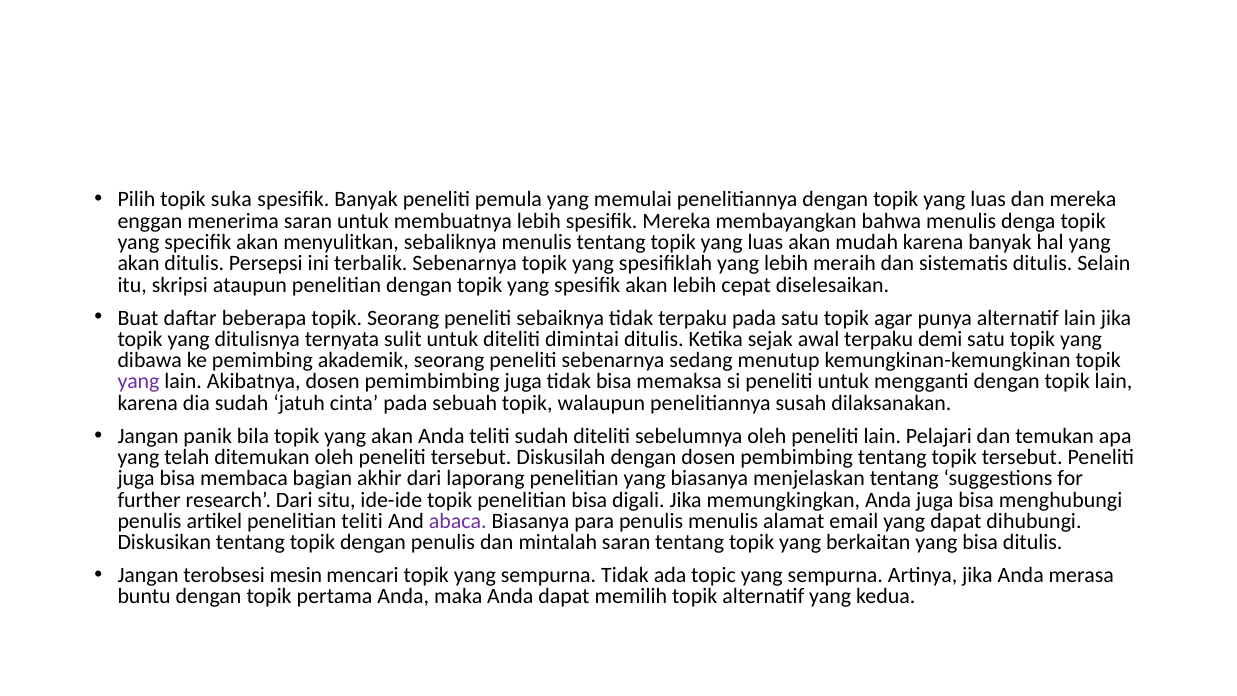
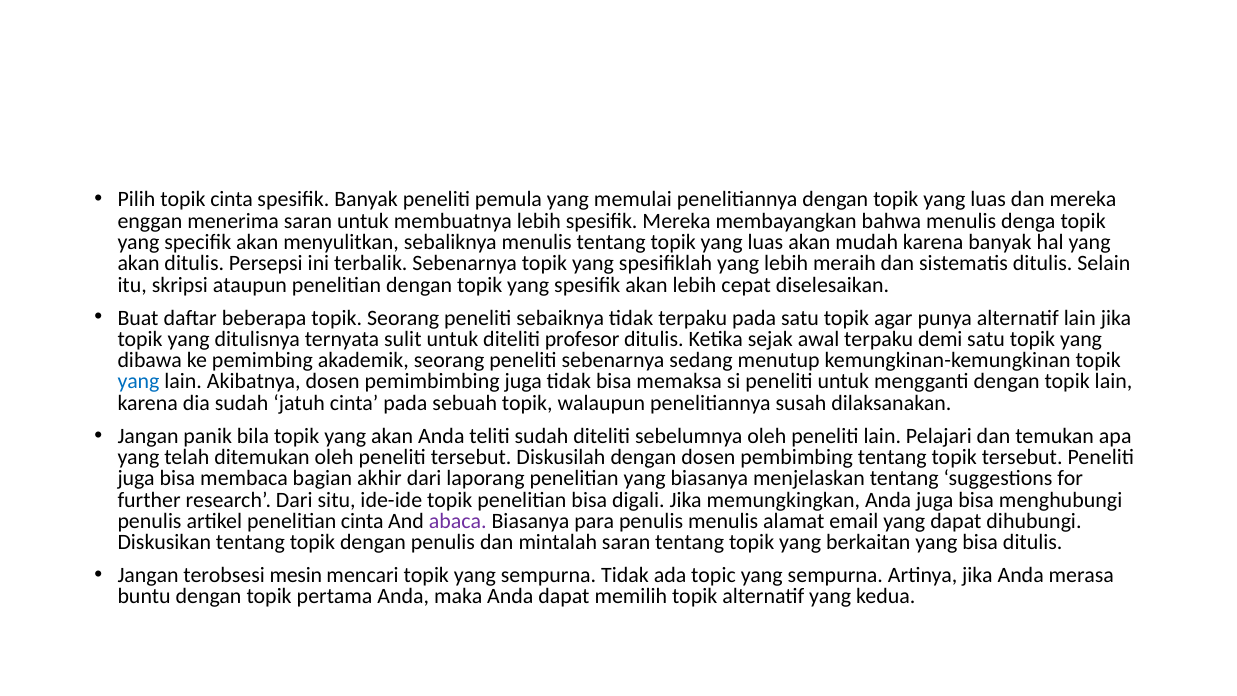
topik suka: suka -> cinta (232, 200)
dimintai: dimintai -> profesor (582, 339)
yang colour: purple -> blue (138, 382)
penelitian teliti: teliti -> cinta (362, 521)
